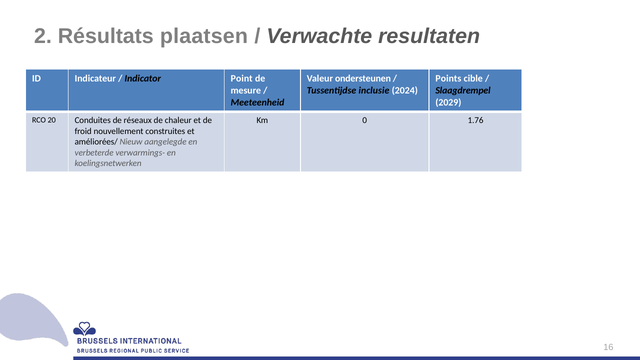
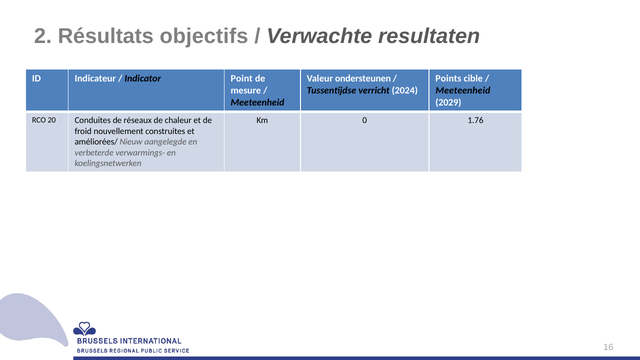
plaatsen: plaatsen -> objectifs (204, 36)
inclusie: inclusie -> verricht (374, 91)
Slaagdrempel: Slaagdrempel -> Meeteenheid (463, 91)
